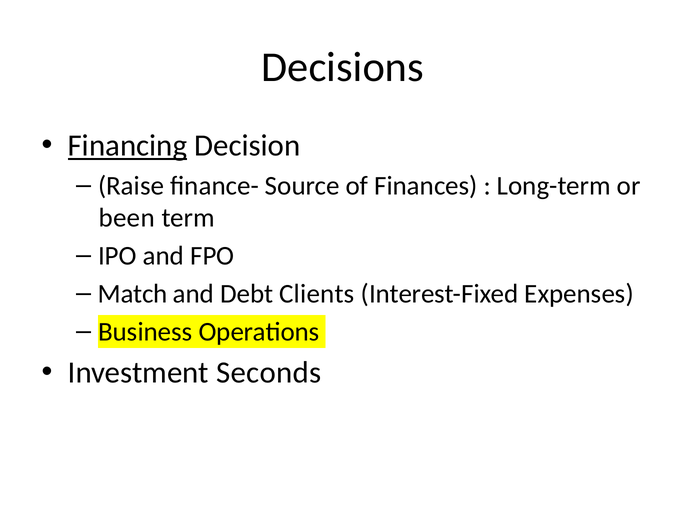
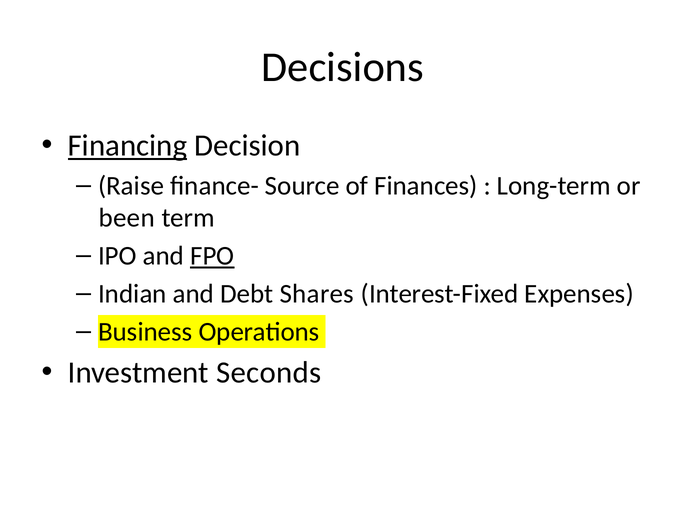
FPO underline: none -> present (212, 256)
Match: Match -> Indian (132, 294)
Clients: Clients -> Shares (317, 294)
